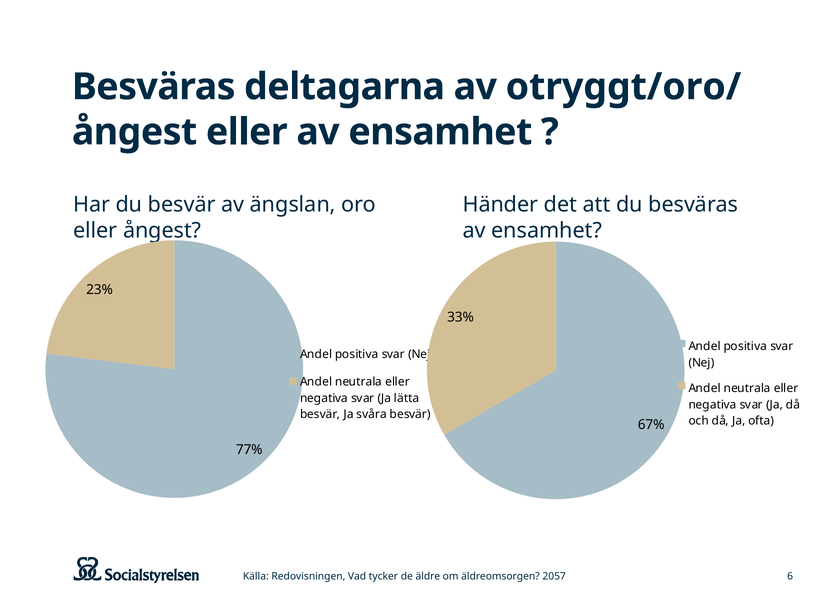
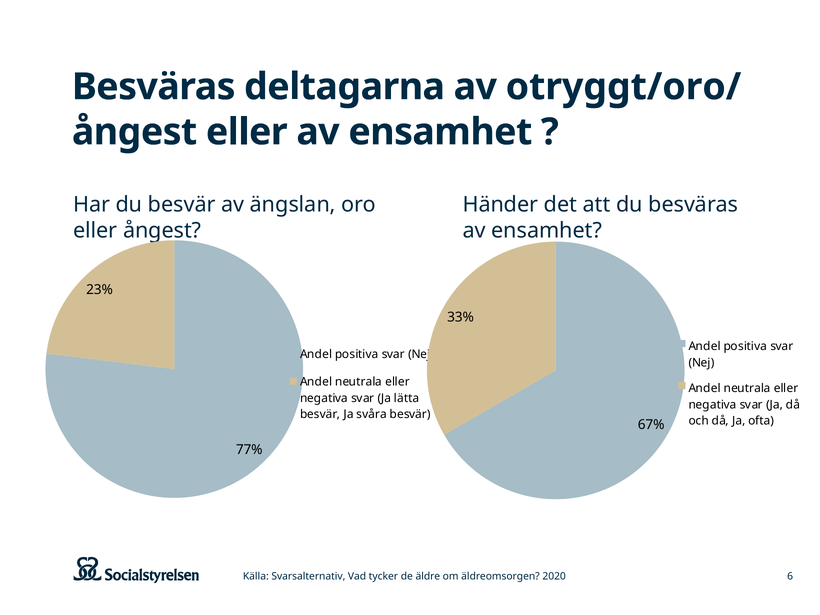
Redovisningen: Redovisningen -> Svarsalternativ (308, 576)
2057: 2057 -> 2020 (554, 576)
